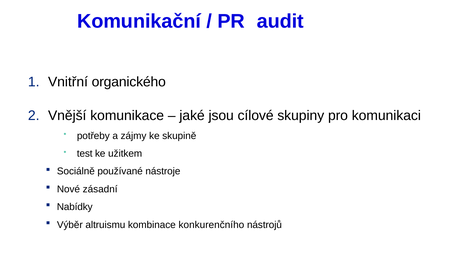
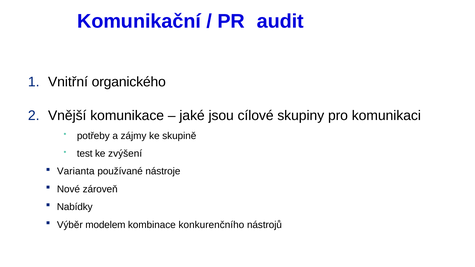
užitkem: užitkem -> zvýšení (125, 154)
Sociálně: Sociálně -> Varianta (76, 172)
zásadní: zásadní -> zároveň (100, 189)
altruismu: altruismu -> modelem (105, 225)
